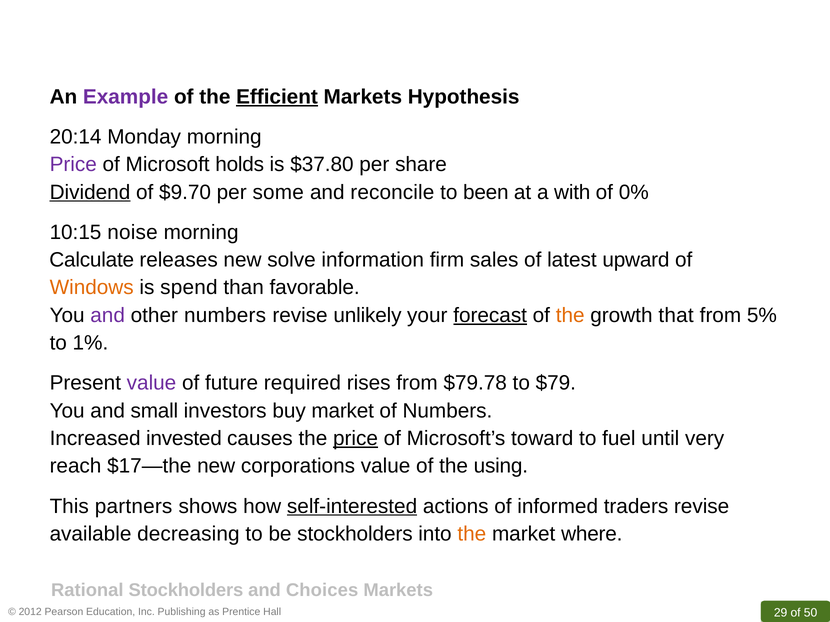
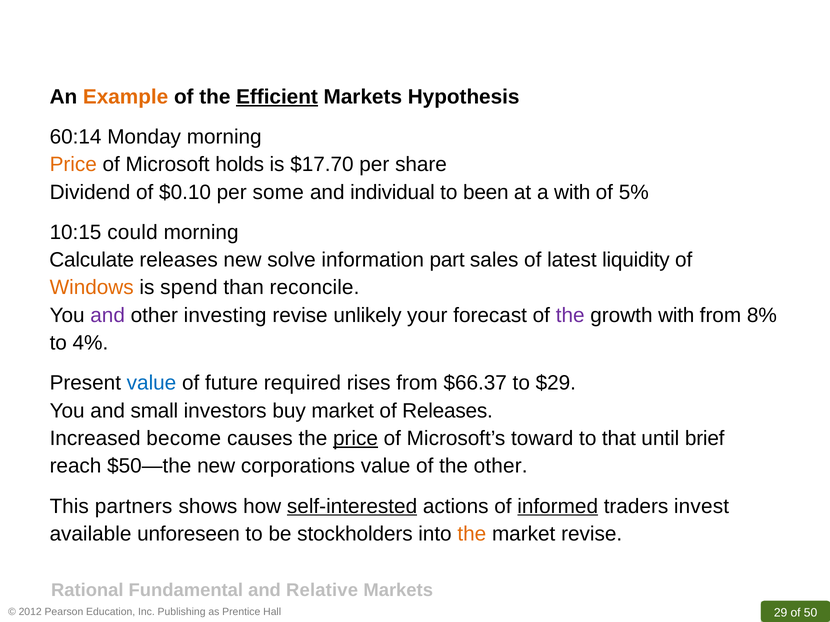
Example colour: purple -> orange (126, 97)
20:14: 20:14 -> 60:14 (76, 137)
Price colour: purple -> orange (73, 165)
$37.80: $37.80 -> $17.70 (322, 165)
Dividend underline: present -> none (90, 192)
$9.70: $9.70 -> $0.10 (185, 192)
reconcile: reconcile -> individual (393, 192)
0%: 0% -> 5% (634, 192)
noise: noise -> could (132, 233)
firm: firm -> part (447, 260)
upward: upward -> liquidity (636, 260)
favorable: favorable -> reconcile (314, 288)
other numbers: numbers -> investing (225, 316)
forecast underline: present -> none (490, 316)
the colour: orange -> purple (570, 316)
growth that: that -> with (676, 316)
5%: 5% -> 8% (762, 316)
1%: 1% -> 4% (90, 343)
value colour: purple -> blue (152, 383)
$79.78: $79.78 -> $66.37 (475, 383)
$79: $79 -> $29 (556, 383)
of Numbers: Numbers -> Releases (448, 411)
invested: invested -> become (184, 439)
fuel: fuel -> that (619, 439)
very: very -> brief (705, 439)
$17—the: $17—the -> $50—the (149, 466)
the using: using -> other (501, 466)
informed underline: none -> present (558, 507)
traders revise: revise -> invest (702, 507)
decreasing: decreasing -> unforeseen (188, 534)
market where: where -> revise (592, 534)
Rational Stockholders: Stockholders -> Fundamental (186, 591)
Choices: Choices -> Relative (322, 591)
